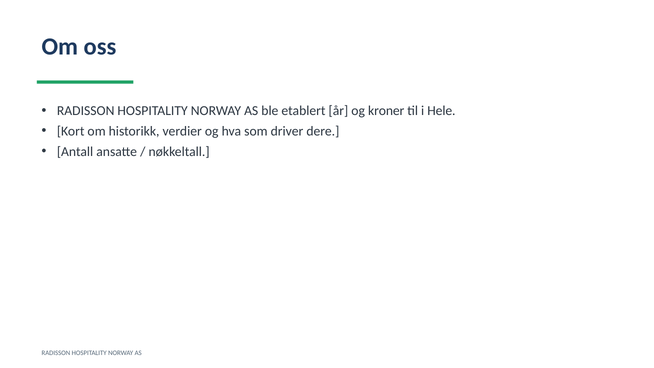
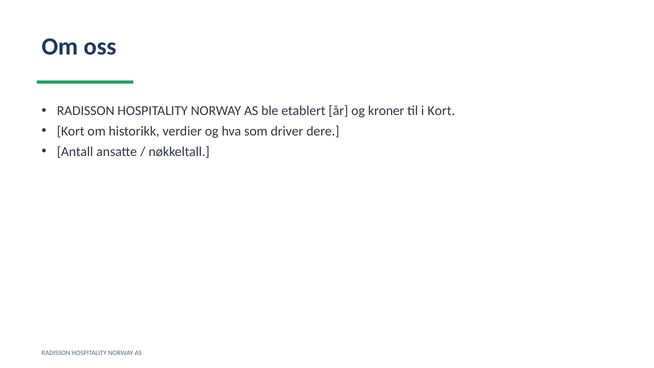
i Hele: Hele -> Kort (441, 111)
